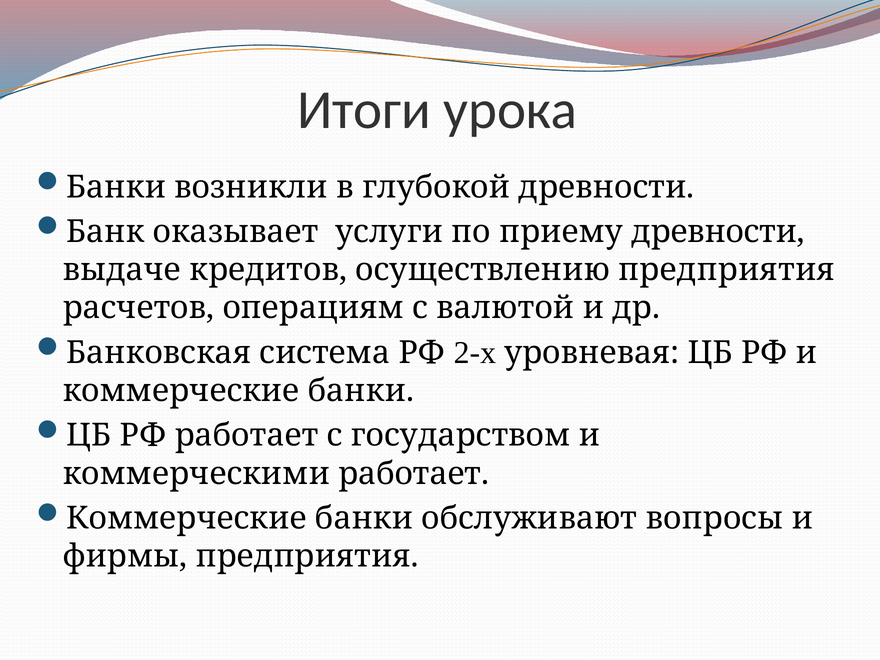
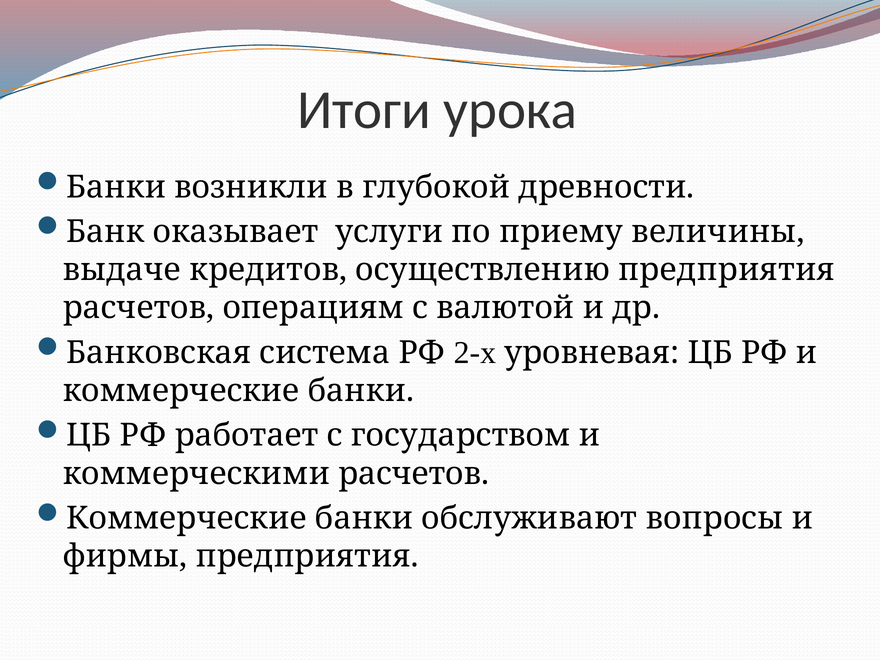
приему древности: древности -> величины (718, 232)
коммерческими работает: работает -> расчетов (414, 474)
